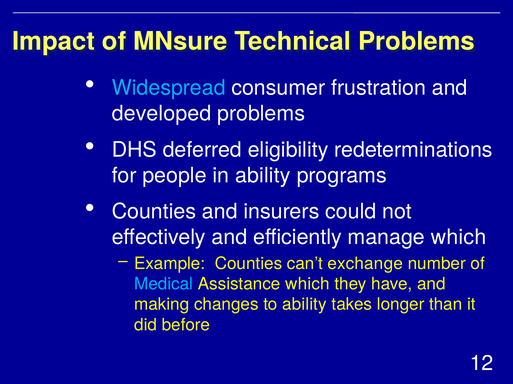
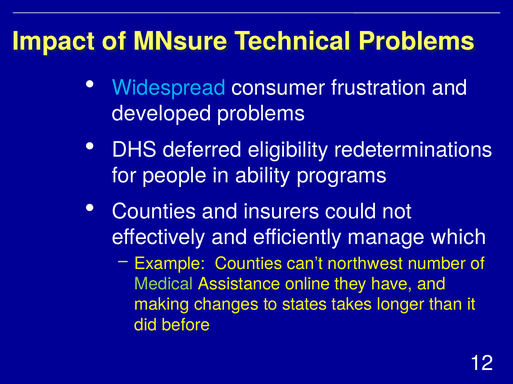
exchange: exchange -> northwest (365, 264)
Medical colour: light blue -> light green (164, 284)
Assistance which: which -> online (308, 284)
to ability: ability -> states (305, 305)
